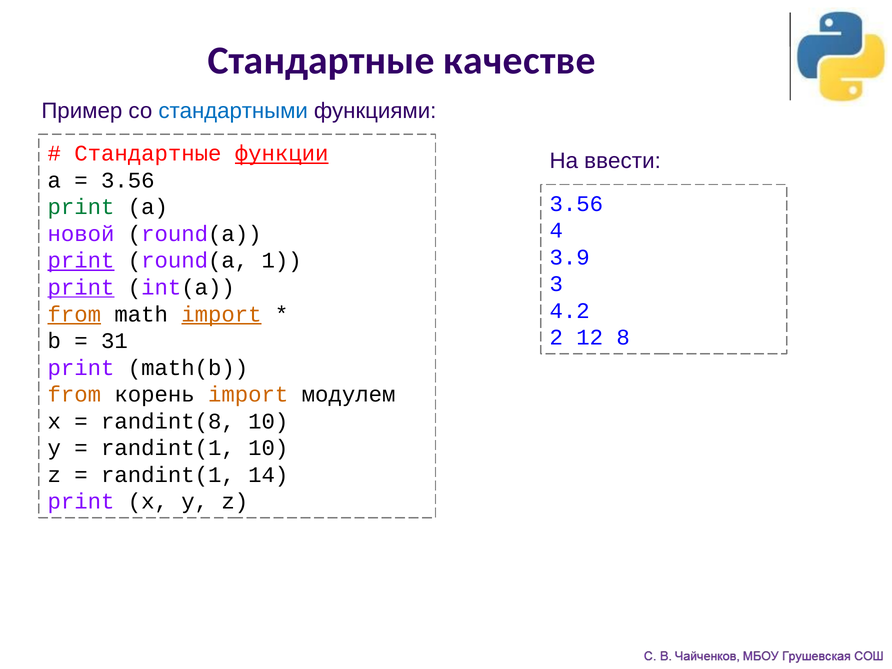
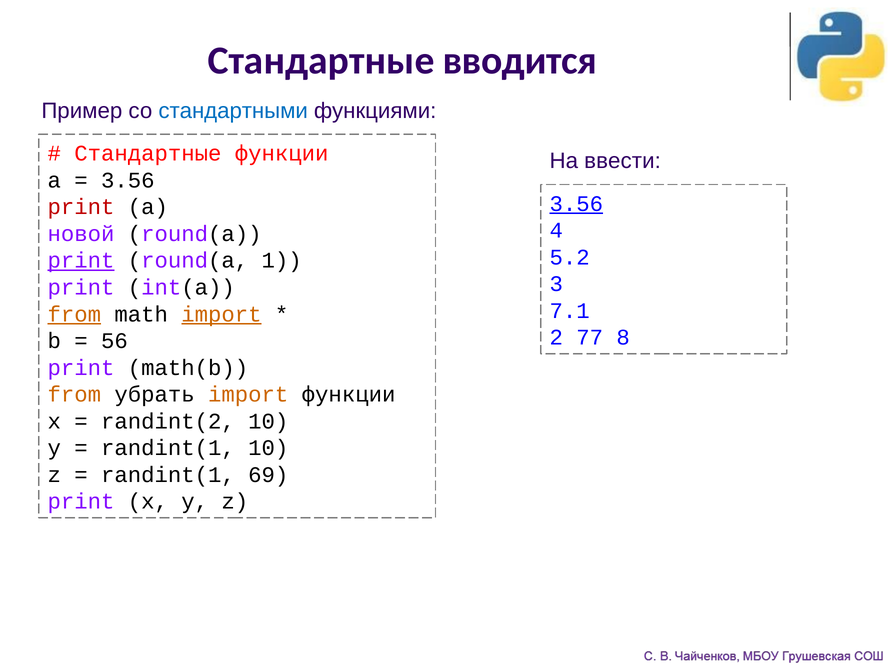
качестве: качестве -> вводится (520, 60)
функции underline: present -> none (282, 154)
3.56 underline: none -> present (576, 204)
print colour: green -> red (81, 207)
3.9: 3.9 -> 5.2 (570, 257)
print underline: present -> none (81, 287)
4.2: 4.2 -> 7.1 (570, 311)
12: 12 -> 77 (590, 338)
31: 31 -> 56 (114, 341)
корень: корень -> убрать (155, 394)
import модулем: модулем -> функции (349, 394)
randint(8: randint(8 -> randint(2 (168, 421)
14: 14 -> 69 (268, 475)
